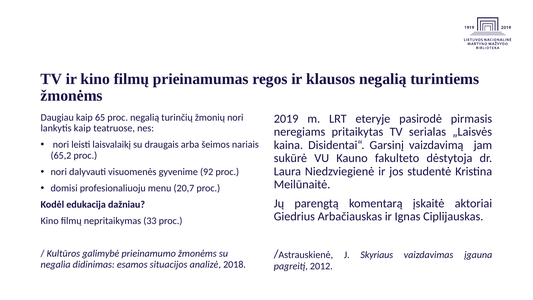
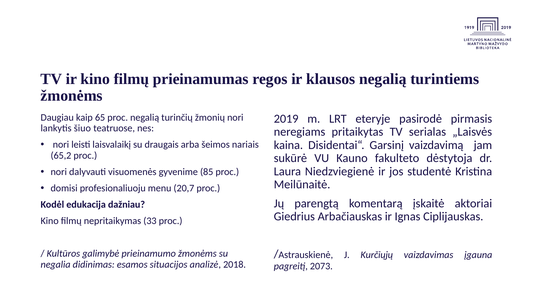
lankytis kaip: kaip -> šiuo (82, 128)
92: 92 -> 85 (207, 172)
Skyriaus: Skyriaus -> Kurčiųjų (377, 255)
2012: 2012 -> 2073 (321, 266)
